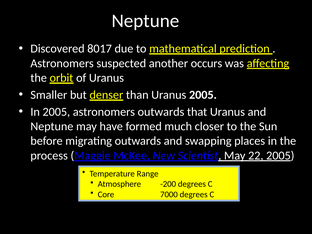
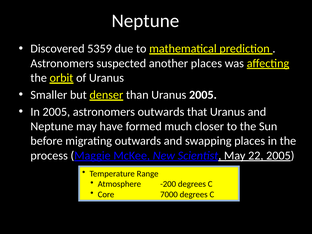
8017: 8017 -> 5359 (100, 49)
another occurs: occurs -> places (206, 63)
